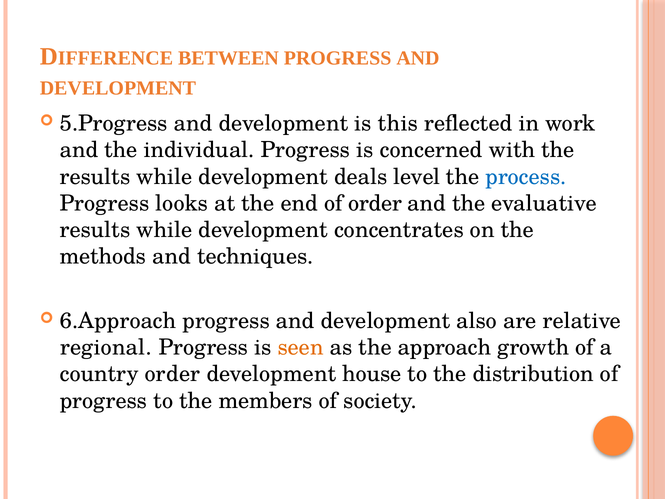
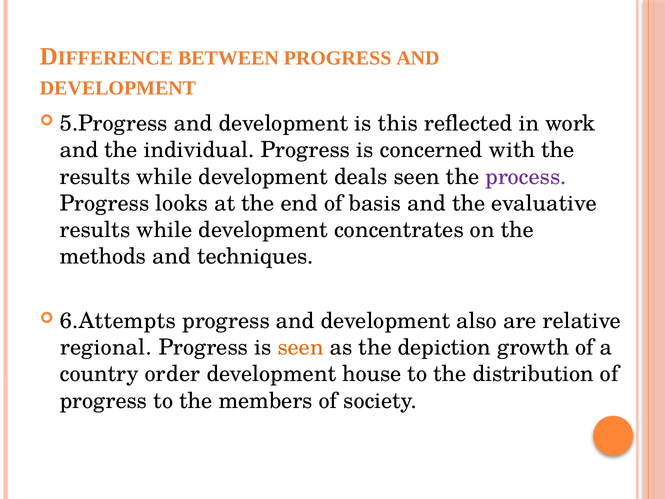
deals level: level -> seen (417, 177)
process colour: blue -> purple (526, 177)
of order: order -> basis (375, 203)
6.Approach: 6.Approach -> 6.Attempts (118, 321)
approach: approach -> depiction (444, 347)
